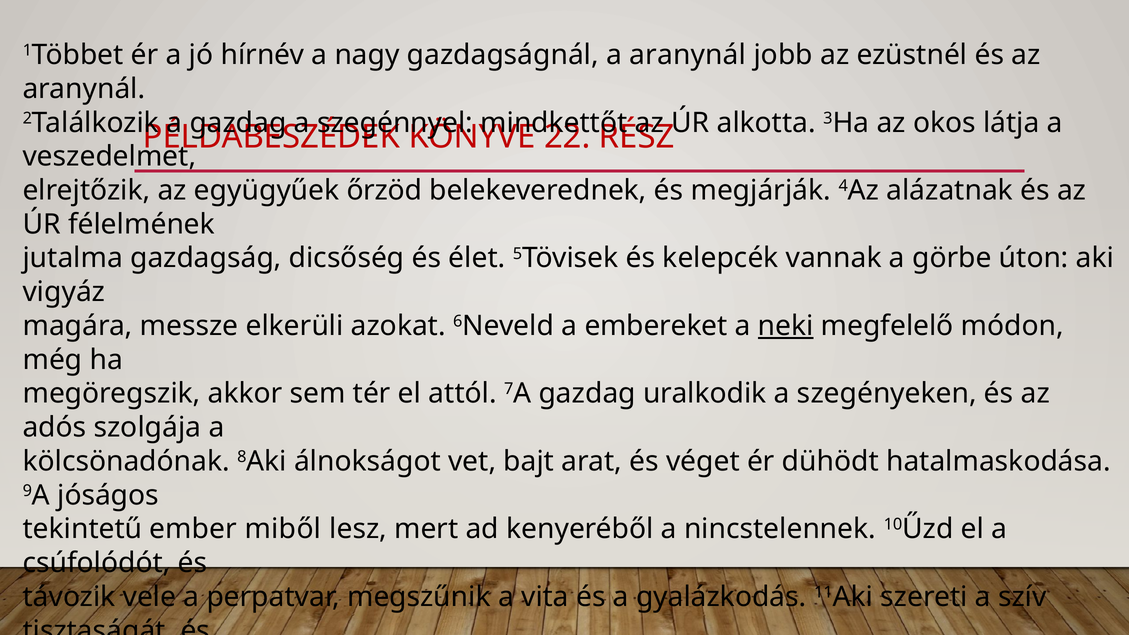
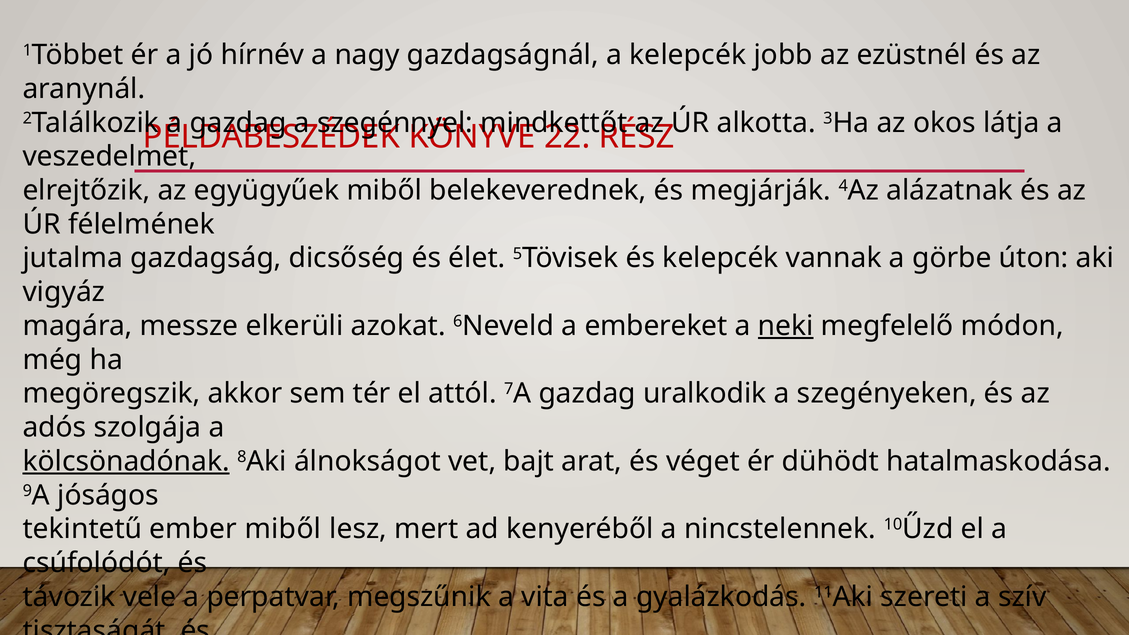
a aranynál: aranynál -> kelepcék (688, 55)
együgyűek őrzöd: őrzöd -> miből (384, 190)
kölcsönadónak underline: none -> present (126, 461)
